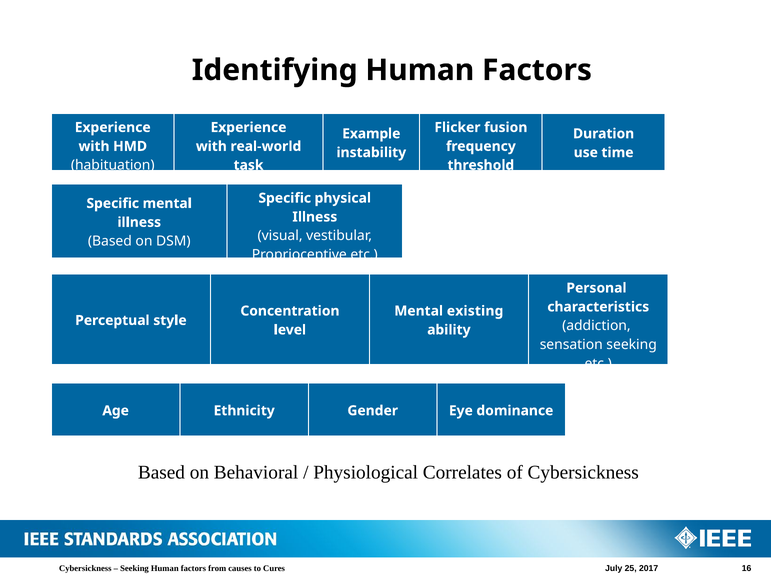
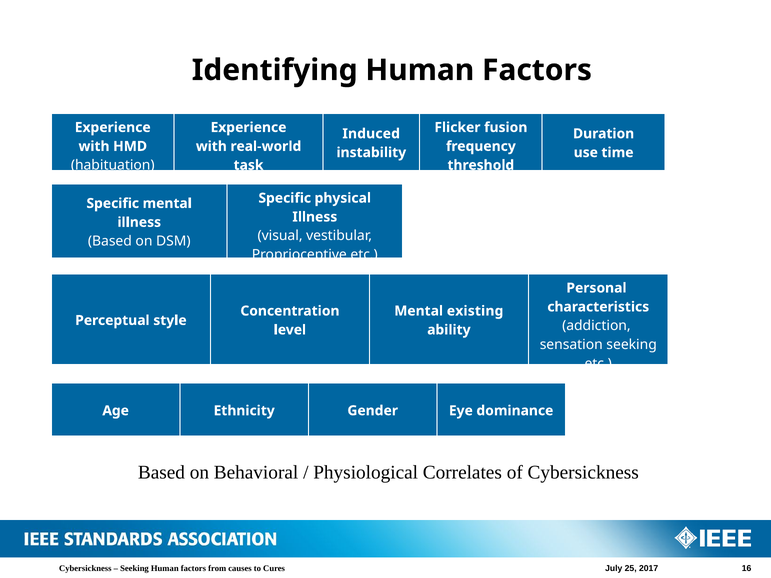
Example: Example -> Induced (371, 134)
